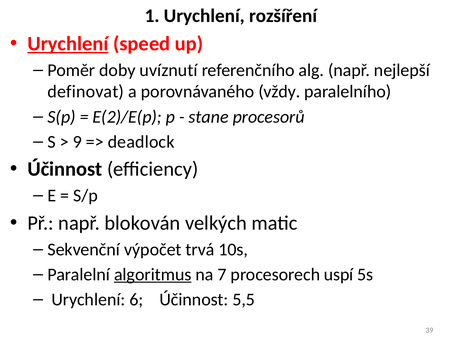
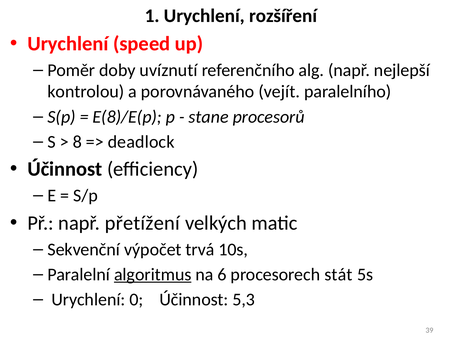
Urychlení underline: present -> none (68, 44)
definovat: definovat -> kontrolou (86, 92)
vždy: vždy -> vejít (279, 92)
E(2)/E(p: E(2)/E(p -> E(8)/E(p (127, 117)
9: 9 -> 8 (77, 142)
blokován: blokován -> přetížení (142, 223)
7: 7 -> 6 (222, 274)
uspí: uspí -> stát (339, 274)
6: 6 -> 0 (136, 299)
5,5: 5,5 -> 5,3 (244, 299)
